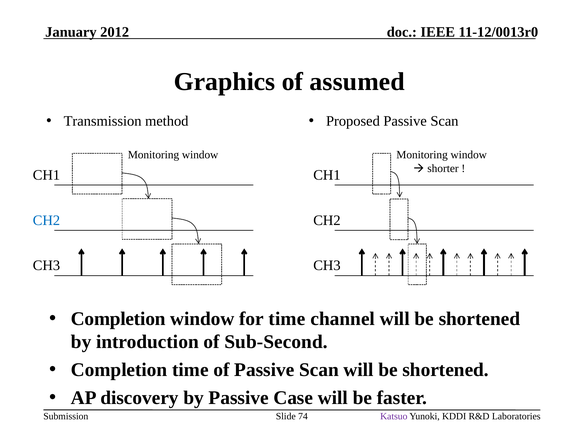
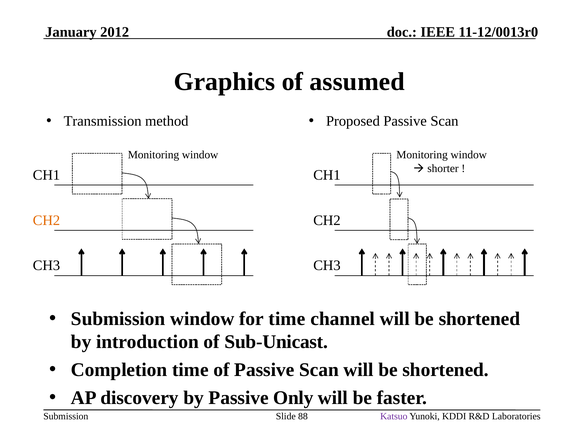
CH2 colour: blue -> orange (46, 220)
Completion: Completion -> Submission (118, 319)
Sub-Second: Sub-Second -> Sub-Unicast (276, 342)
Case: Case -> Only (293, 398)
74: 74 -> 88 (303, 416)
